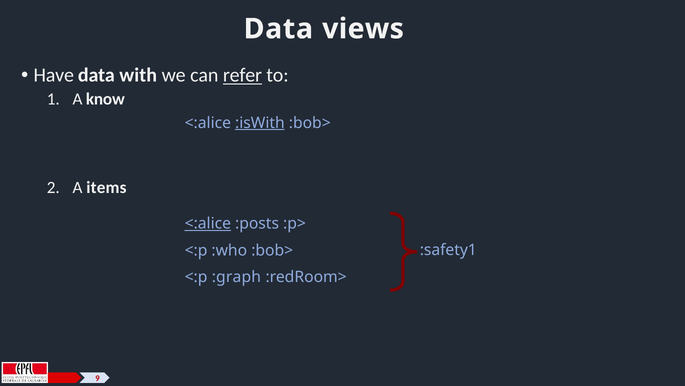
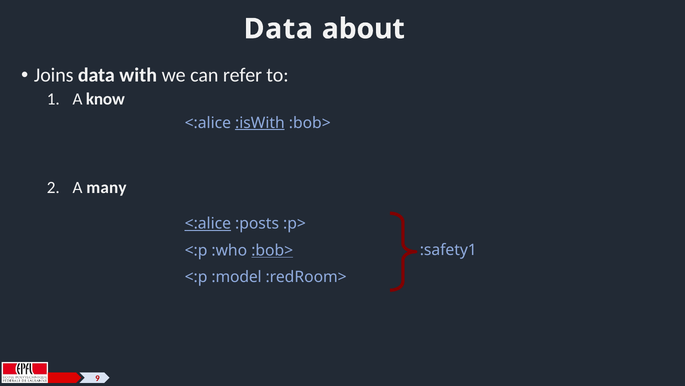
views: views -> about (363, 29)
Have: Have -> Joins (54, 75)
refer underline: present -> none (242, 75)
items: items -> many (106, 187)
:bob> underline: none -> present (272, 250)
:graph: :graph -> :model (237, 277)
